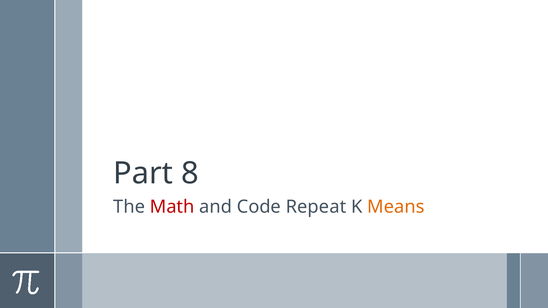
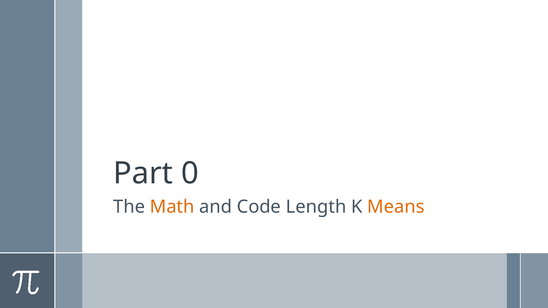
8: 8 -> 0 (190, 174)
Math colour: red -> orange (172, 207)
Repeat: Repeat -> Length (316, 207)
